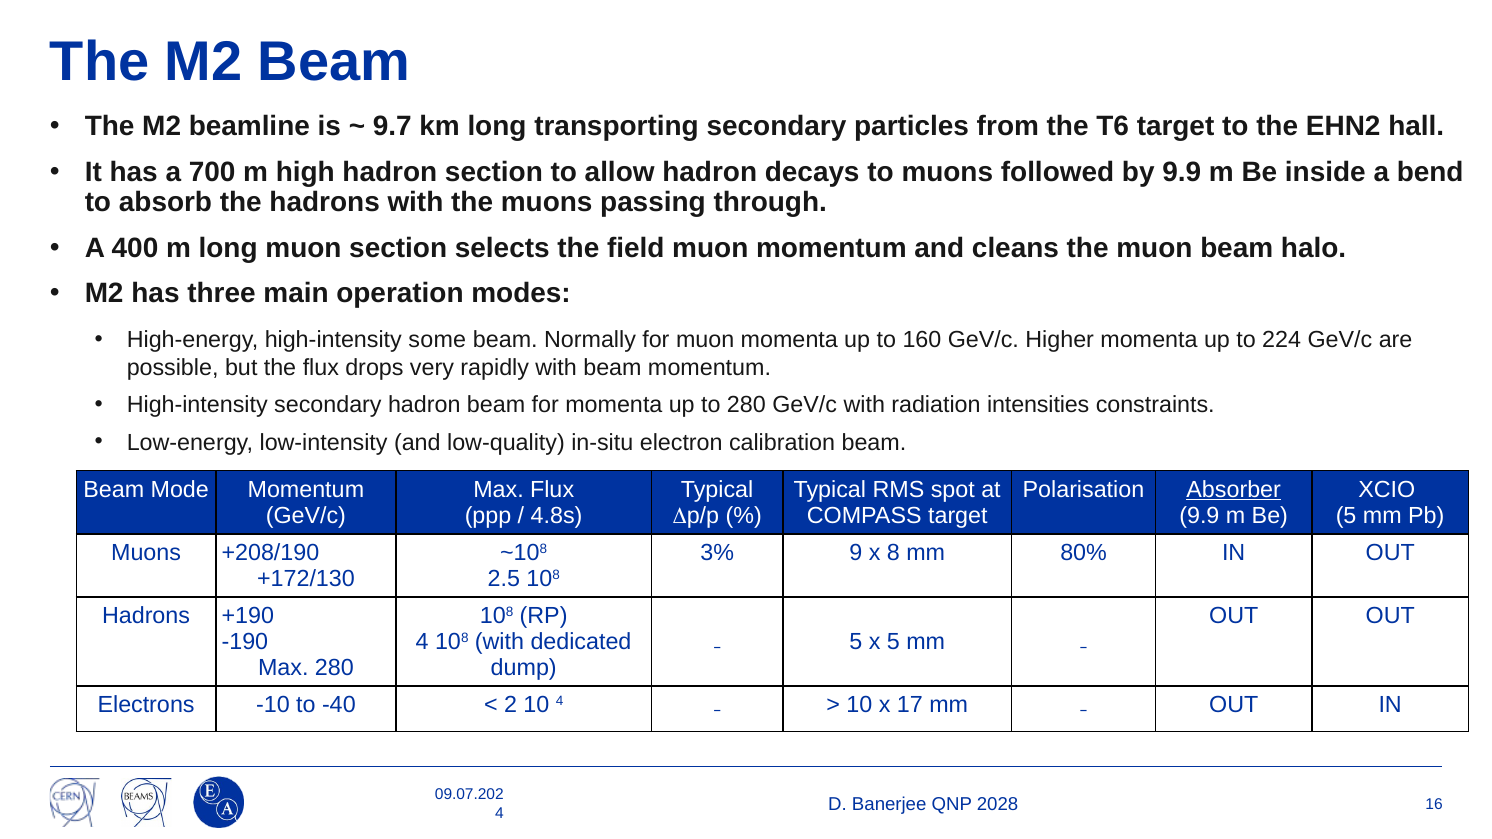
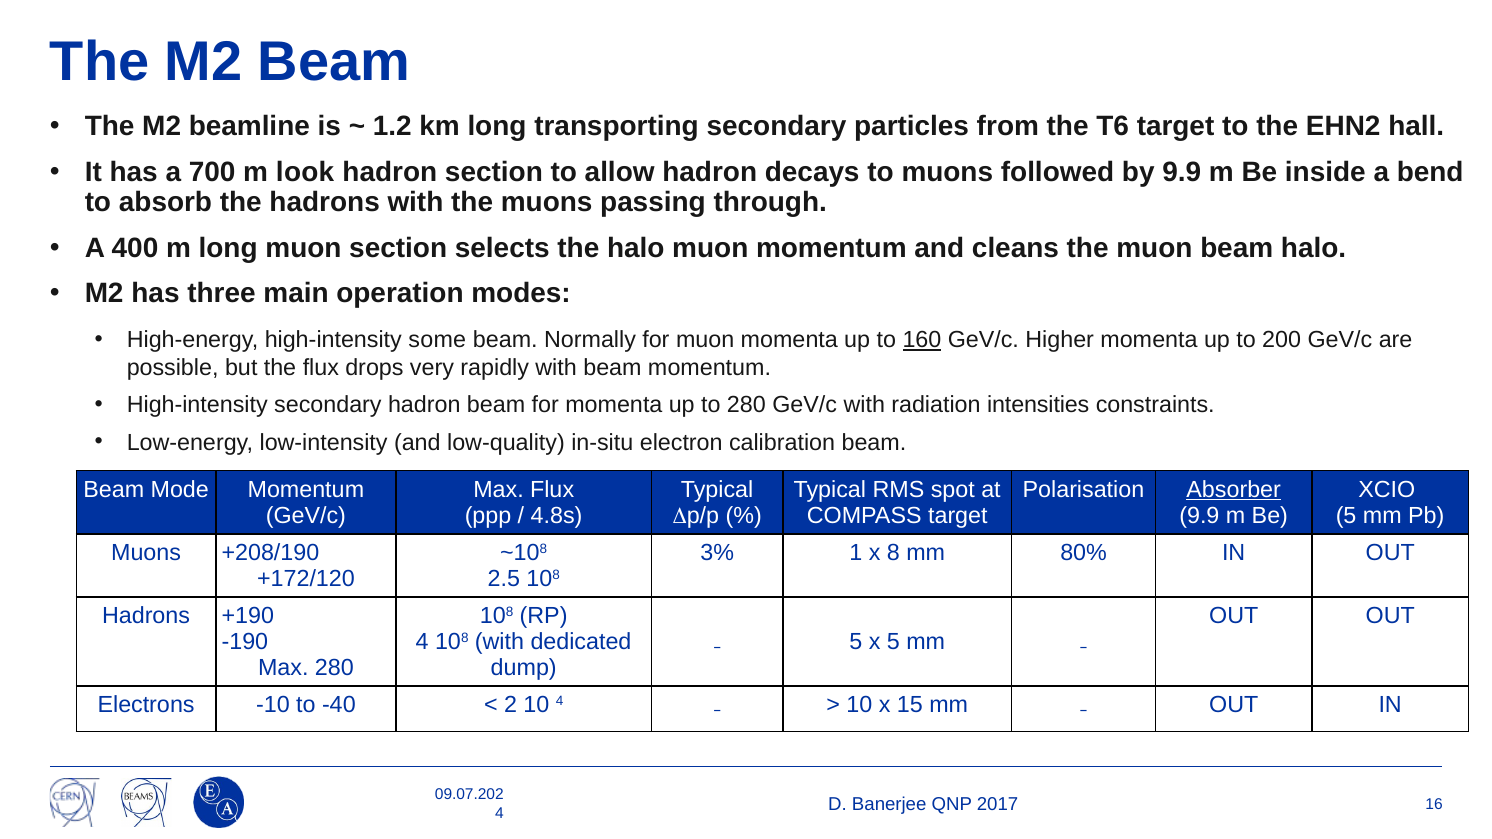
9.7: 9.7 -> 1.2 (392, 126)
high: high -> look (305, 172)
the field: field -> halo (636, 248)
160 underline: none -> present (922, 340)
224: 224 -> 200 (1282, 340)
9: 9 -> 1 (856, 553)
+172/130: +172/130 -> +172/120 (306, 579)
17: 17 -> 15 (910, 705)
2028: 2028 -> 2017 (998, 805)
